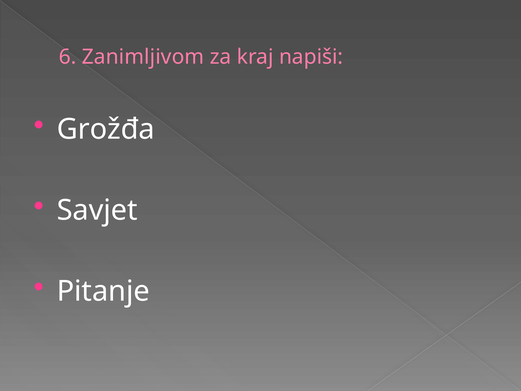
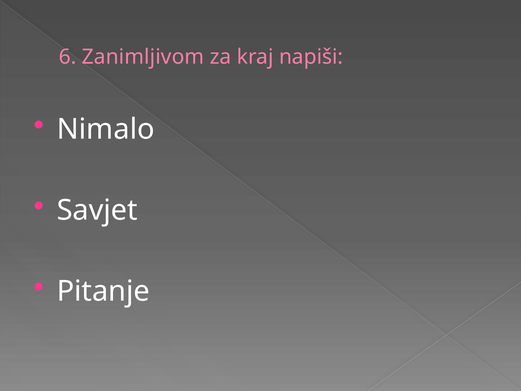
Grožđa: Grožđa -> Nimalo (106, 129)
